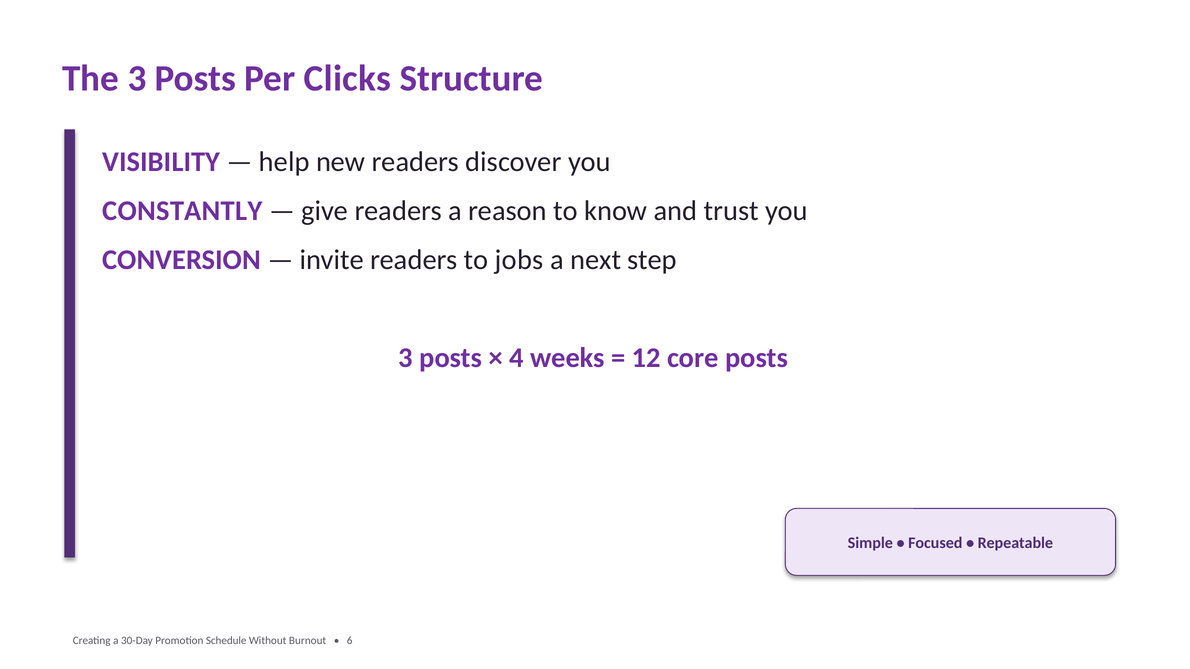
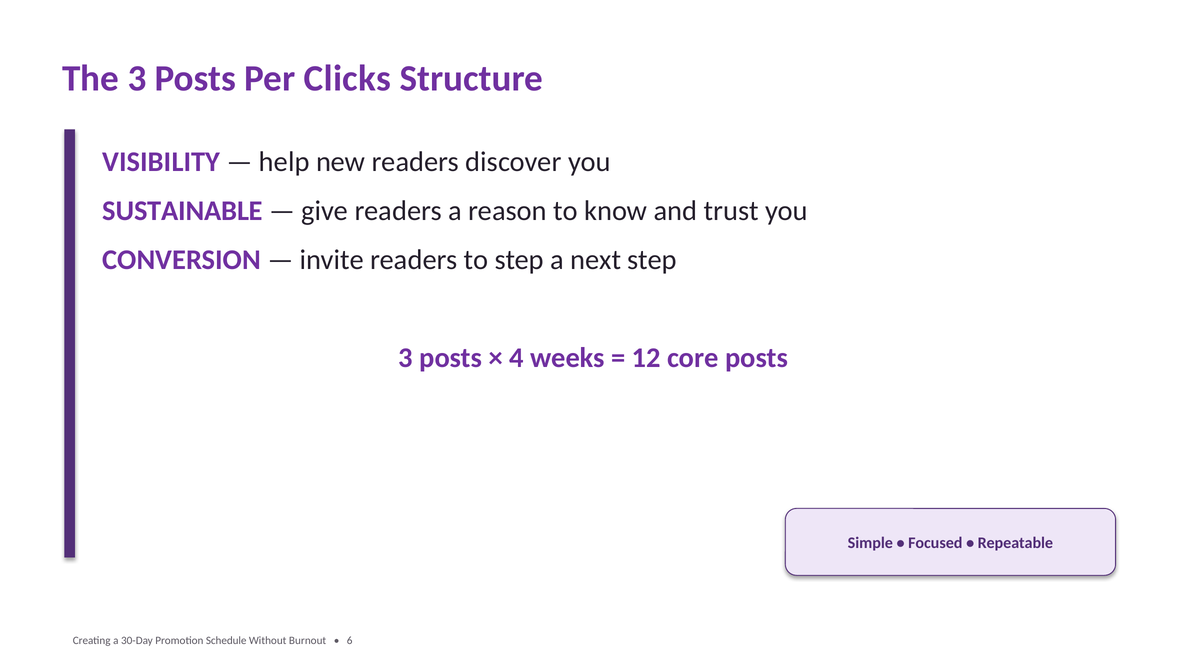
CONSTANTLY: CONSTANTLY -> SUSTAINABLE (183, 211)
to jobs: jobs -> step (519, 260)
